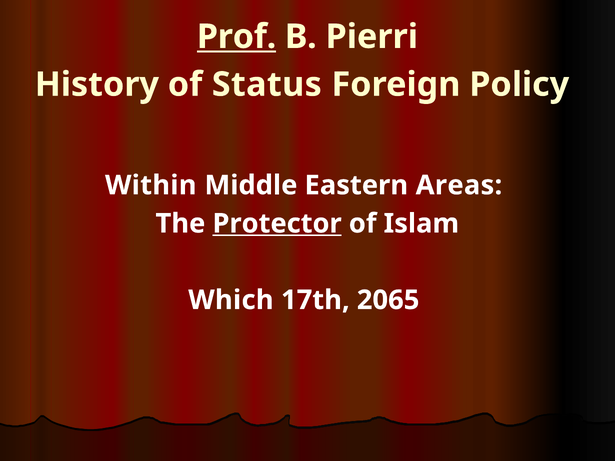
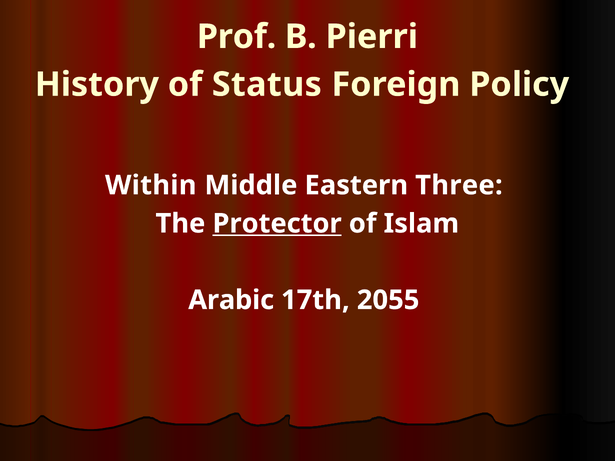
Prof underline: present -> none (237, 37)
Areas: Areas -> Three (459, 185)
Which: Which -> Arabic (231, 300)
2065: 2065 -> 2055 (388, 300)
